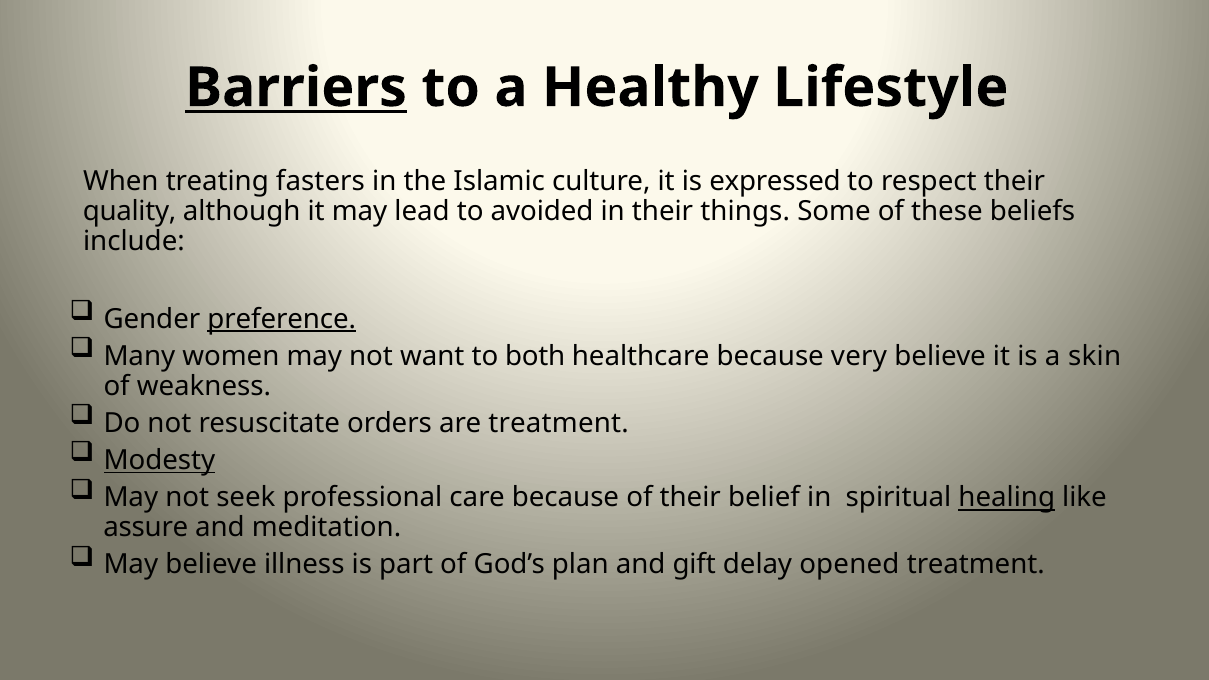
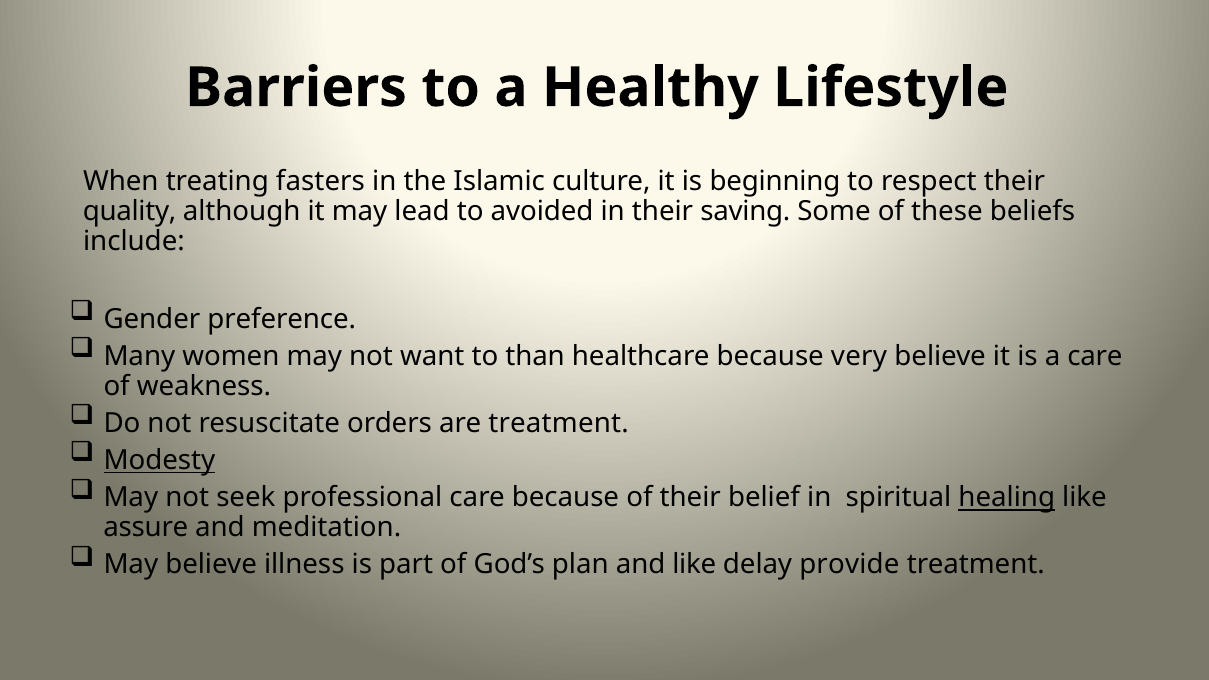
Barriers underline: present -> none (296, 88)
expressed: expressed -> beginning (775, 182)
things: things -> saving (745, 212)
preference underline: present -> none (282, 319)
both: both -> than (535, 356)
a skin: skin -> care (1095, 356)
and gift: gift -> like (694, 565)
opened: opened -> provide (849, 565)
